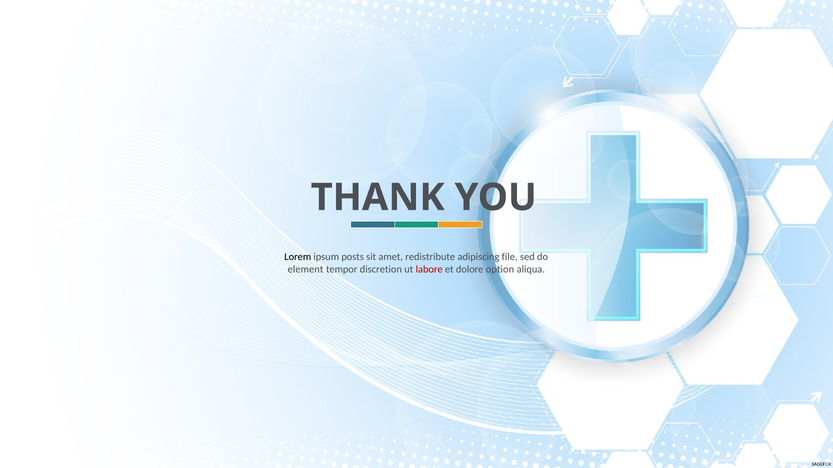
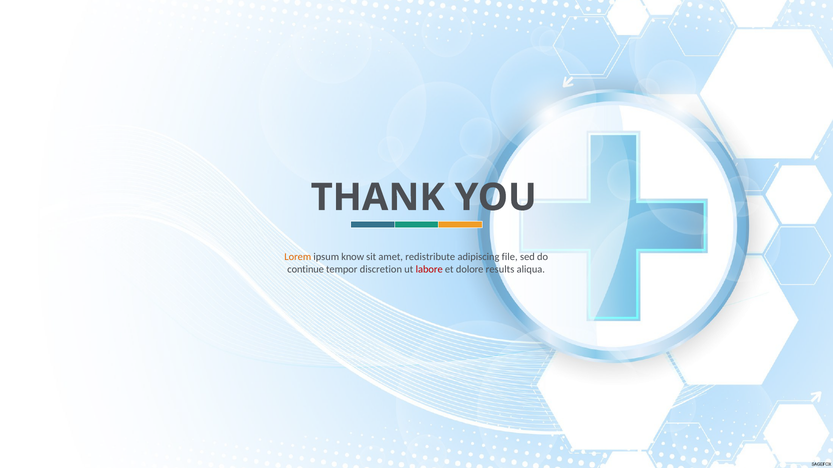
Lorem colour: black -> orange (298, 257)
posts: posts -> know (353, 257)
element: element -> continue (306, 270)
option: option -> results (500, 270)
